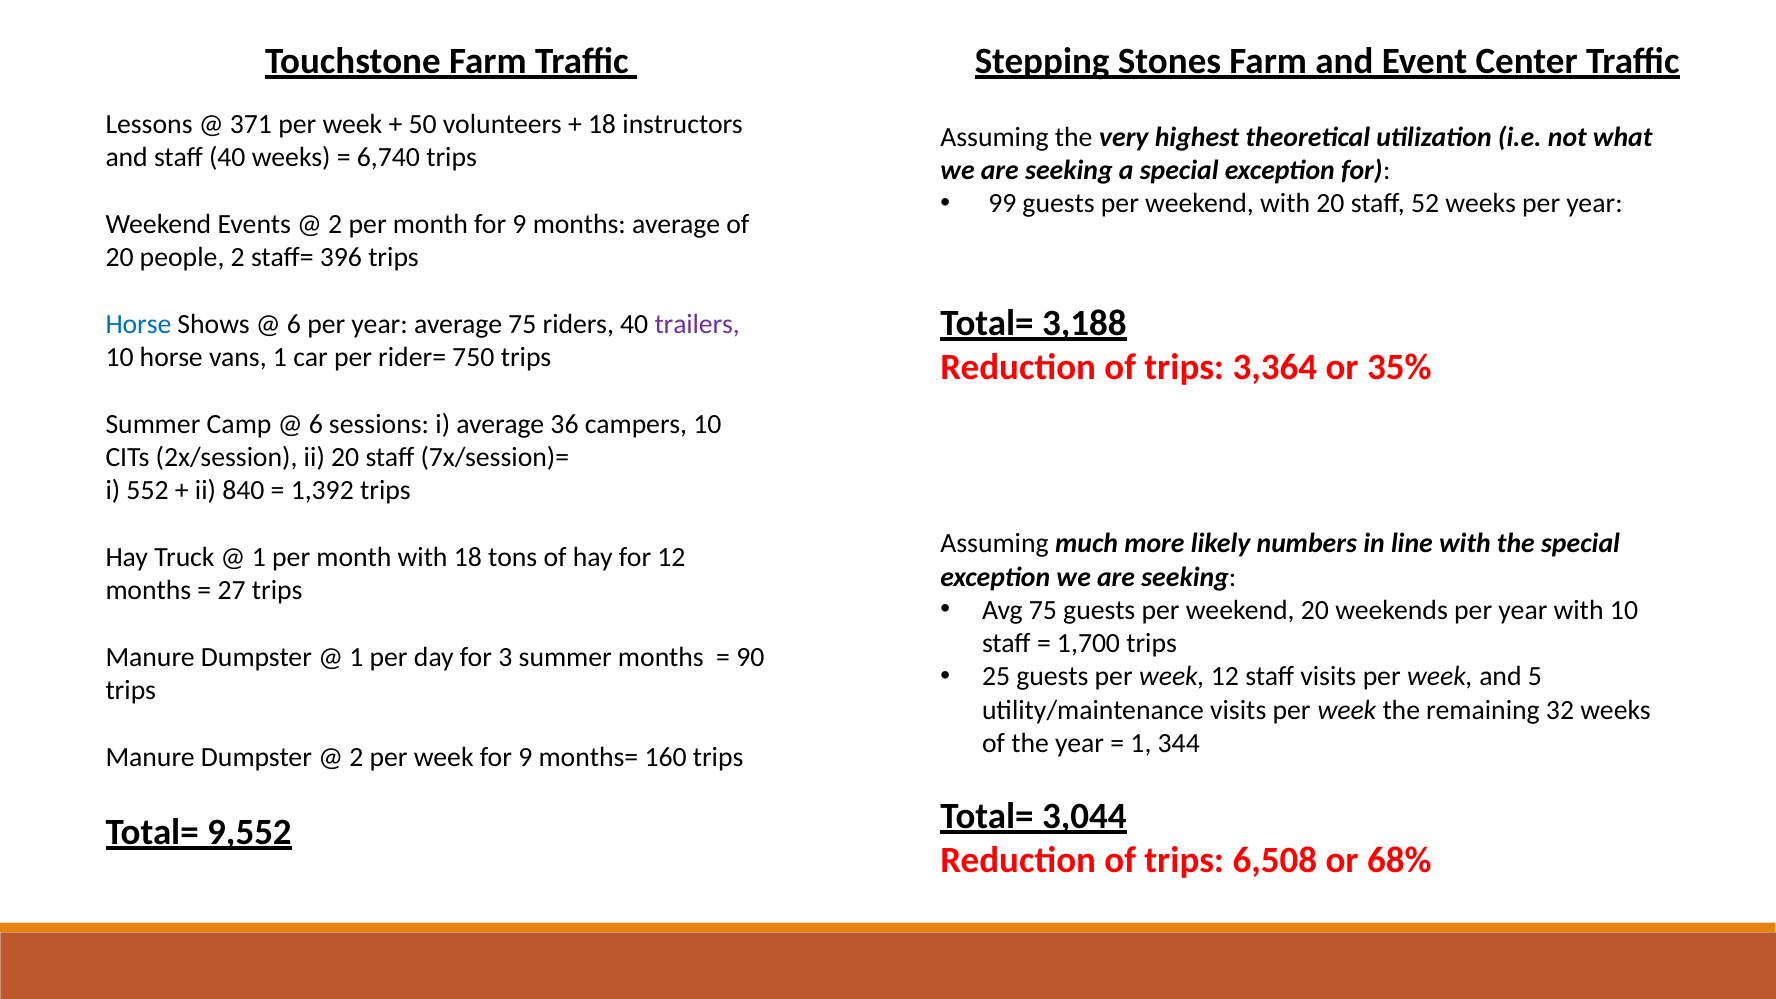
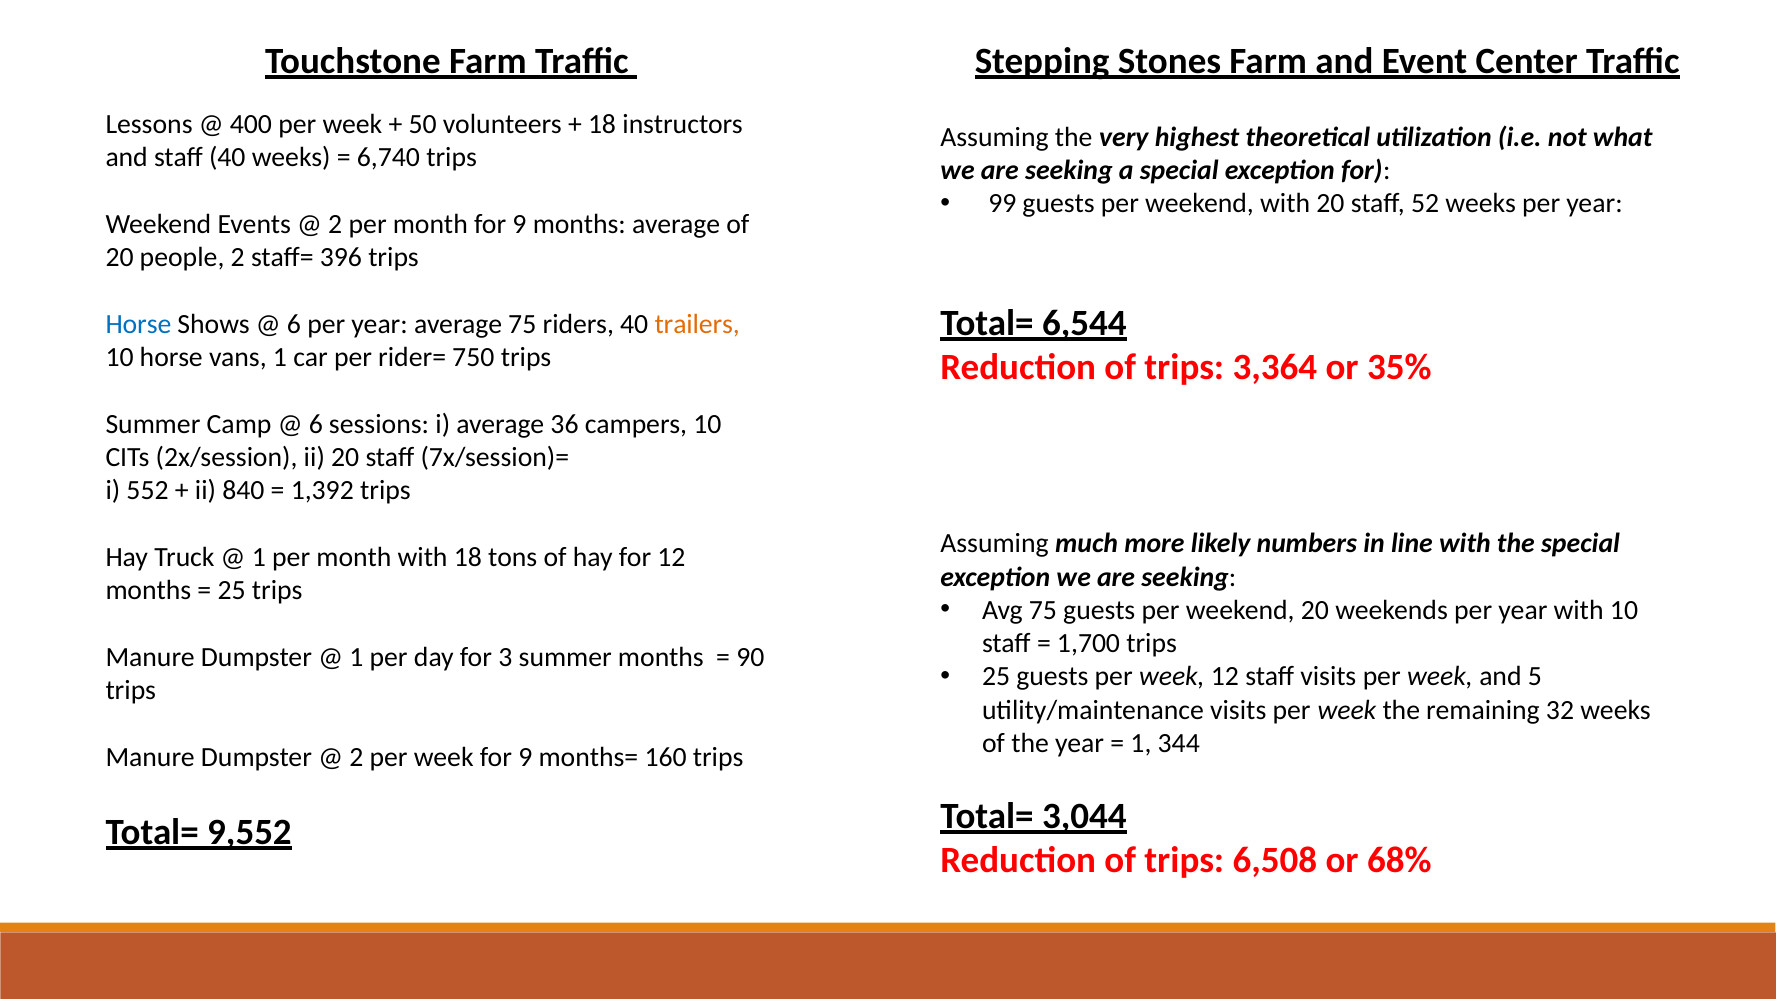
371: 371 -> 400 (251, 125)
3,188: 3,188 -> 6,544 (1084, 323)
trailers colour: purple -> orange (697, 324)
27: 27 -> 25 (232, 591)
